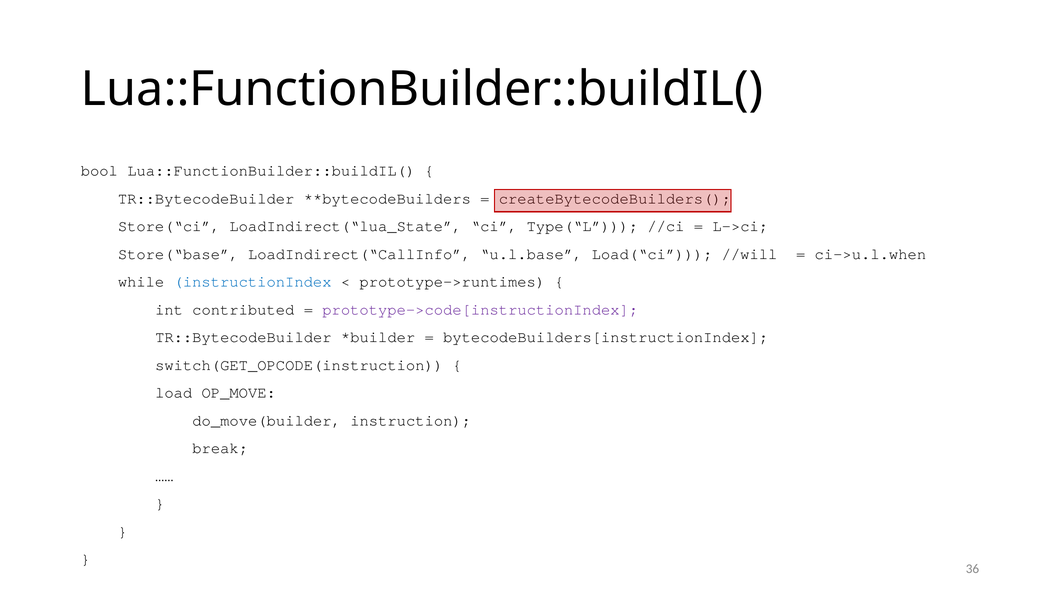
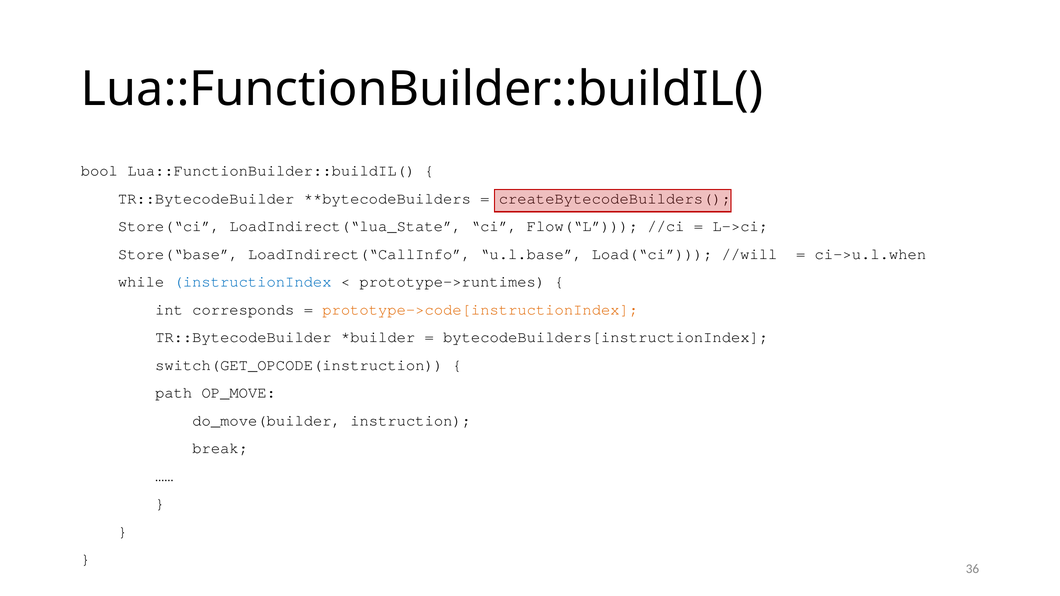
Type(“L: Type(“L -> Flow(“L (582, 226)
contributed: contributed -> corresponds (243, 310)
prototype->code[instructionIndex colour: purple -> orange (480, 310)
load: load -> path (174, 393)
